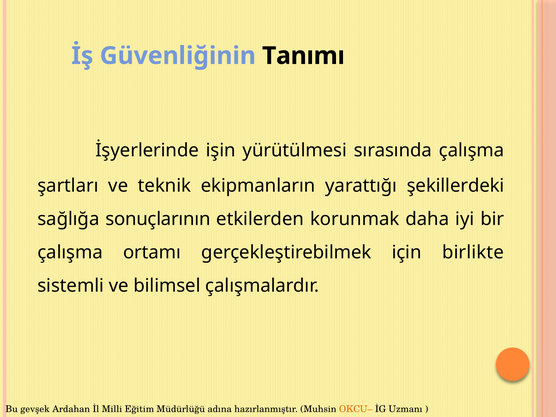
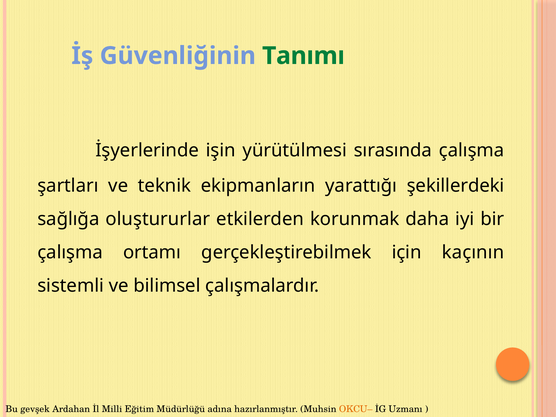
Tanımı colour: black -> green (303, 56)
sonuçlarının: sonuçlarının -> oluştururlar (158, 219)
birlikte: birlikte -> kaçının (473, 252)
